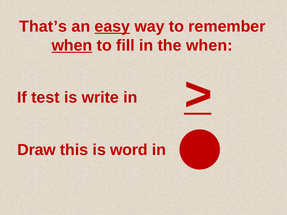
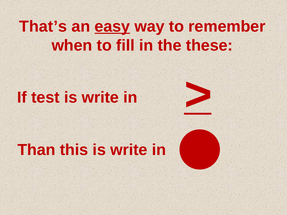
when underline: present -> none (72, 46)
the when: when -> these (209, 46)
Draw: Draw -> Than (36, 150)
this is word: word -> write (129, 150)
